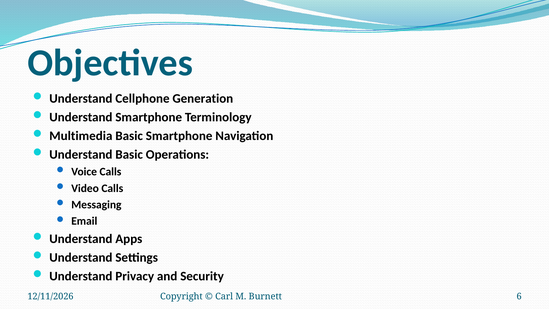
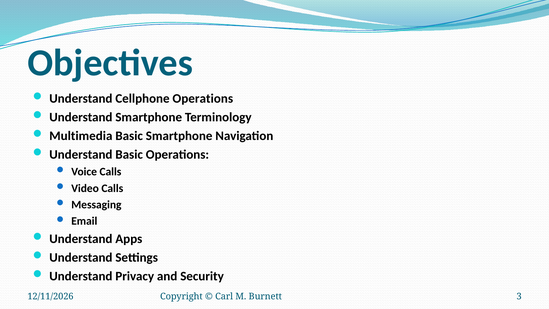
Cellphone Generation: Generation -> Operations (203, 99)
6: 6 -> 3 (519, 296)
